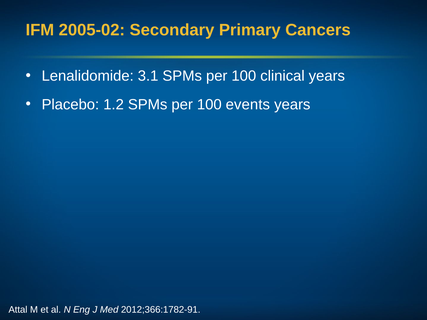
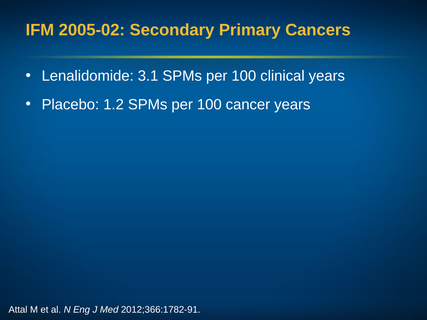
events: events -> cancer (248, 105)
